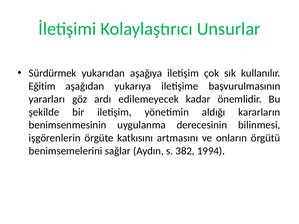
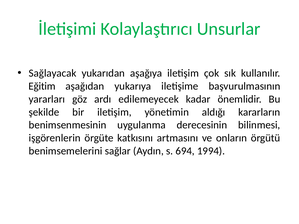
Sürdürmek: Sürdürmek -> Sağlayacak (53, 73)
382: 382 -> 694 (185, 151)
